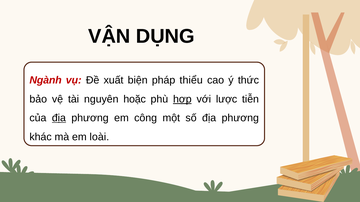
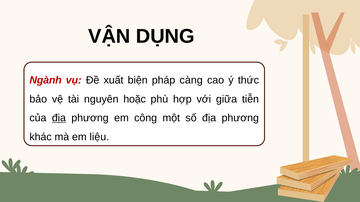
thiểu: thiểu -> càng (191, 80)
hợp underline: present -> none (182, 99)
lược: lược -> giữa (227, 99)
loài: loài -> liệu (99, 137)
